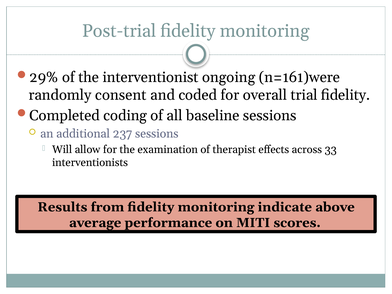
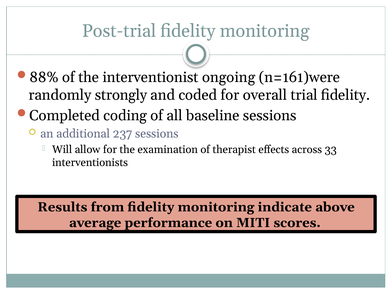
29%: 29% -> 88% (44, 77)
consent: consent -> strongly (121, 95)
